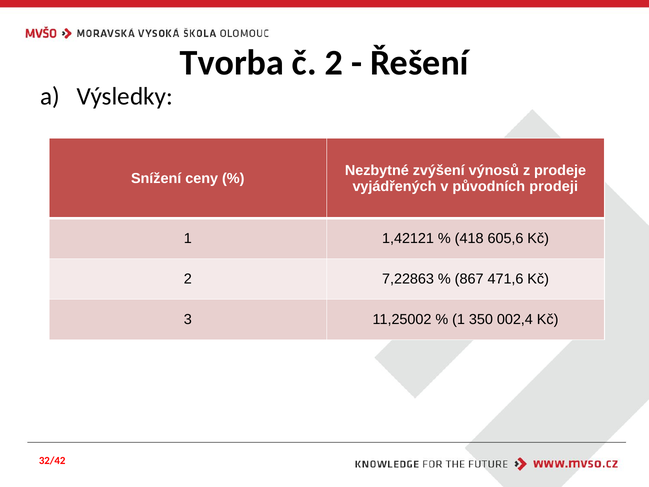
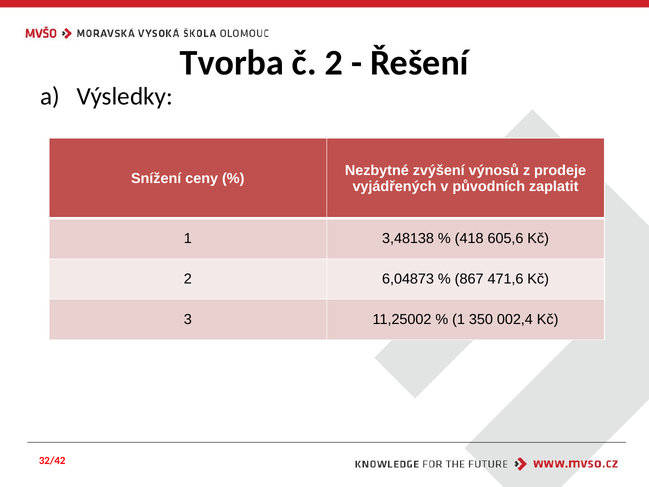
prodeji: prodeji -> zaplatit (554, 186)
1,42121: 1,42121 -> 3,48138 (408, 238)
7,22863: 7,22863 -> 6,04873 (408, 279)
